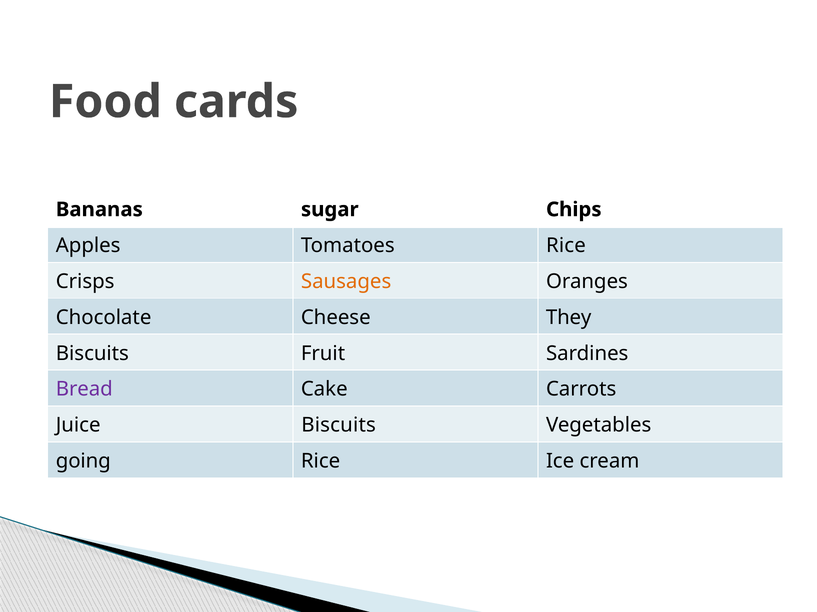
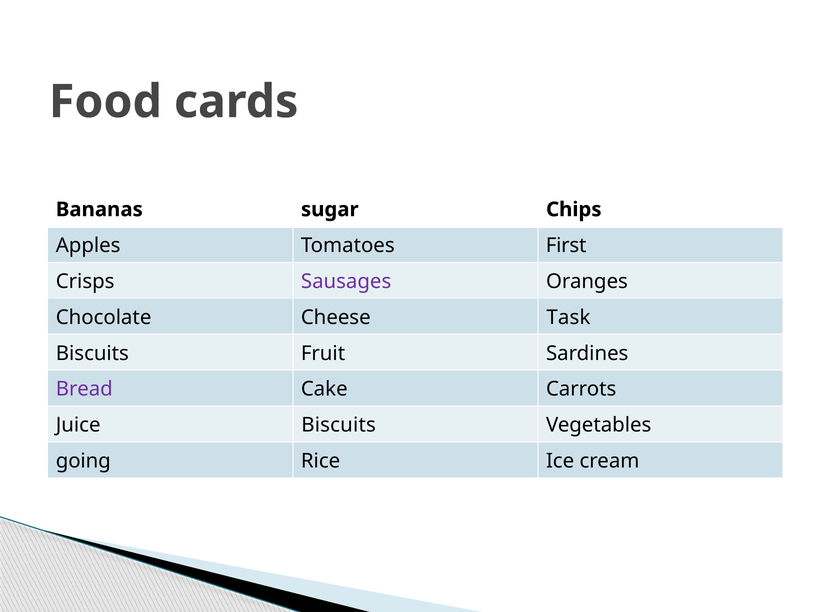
Tomatoes Rice: Rice -> First (566, 246)
Sausages colour: orange -> purple (346, 282)
They: They -> Task (568, 318)
